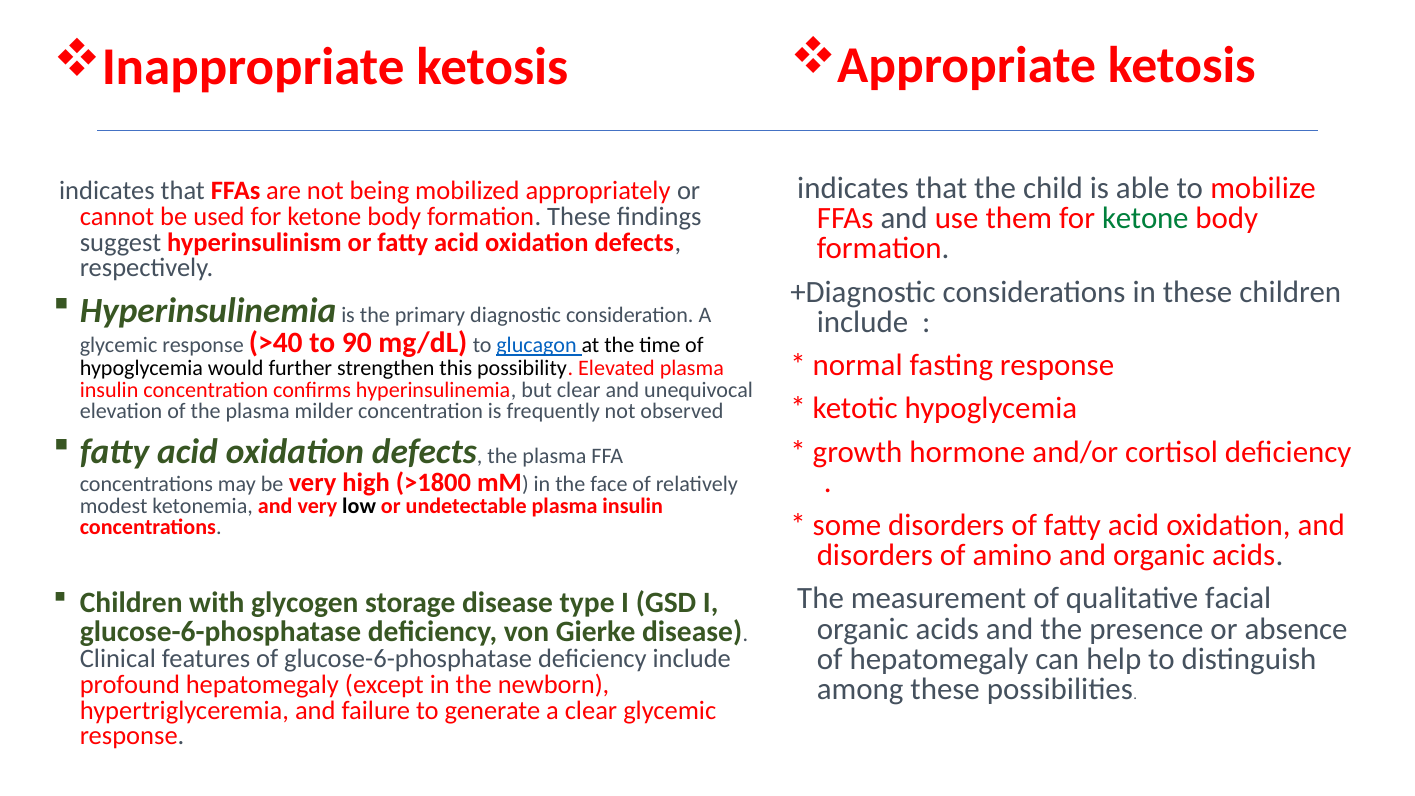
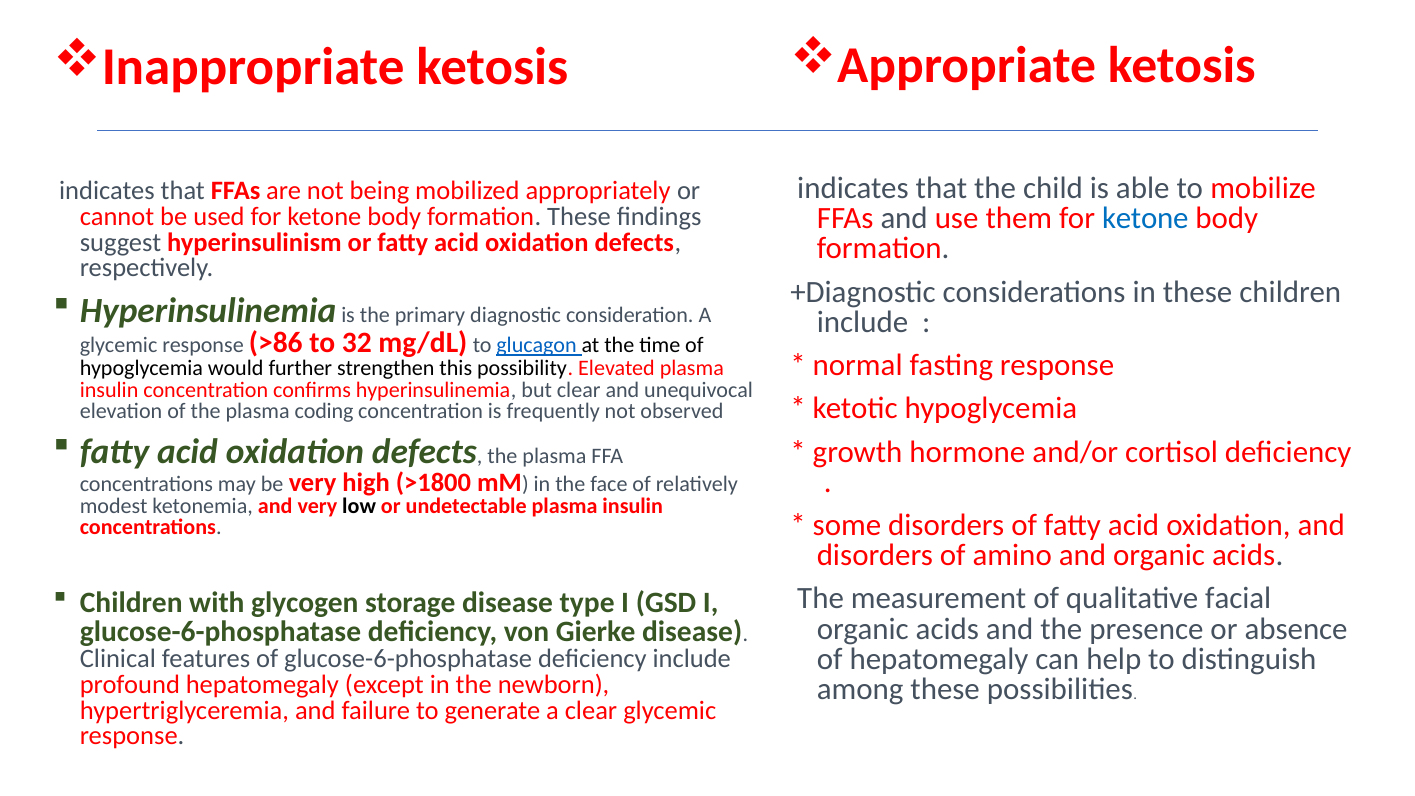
ketone colour: green -> blue (1145, 218)
>40: >40 -> >86 (276, 343)
90: 90 -> 32 (357, 343)
milder: milder -> coding (324, 411)
